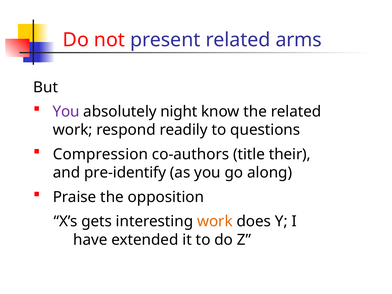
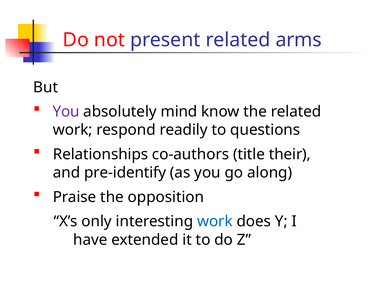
night: night -> mind (179, 112)
Compression: Compression -> Relationships (100, 154)
gets: gets -> only (97, 221)
work colour: orange -> blue (215, 221)
